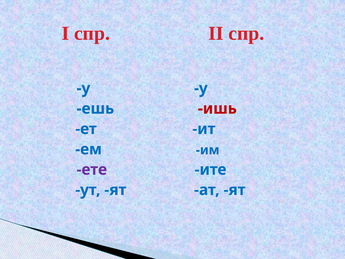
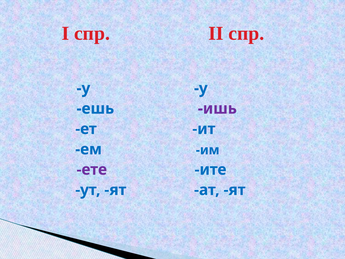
ишь colour: red -> purple (217, 109)
